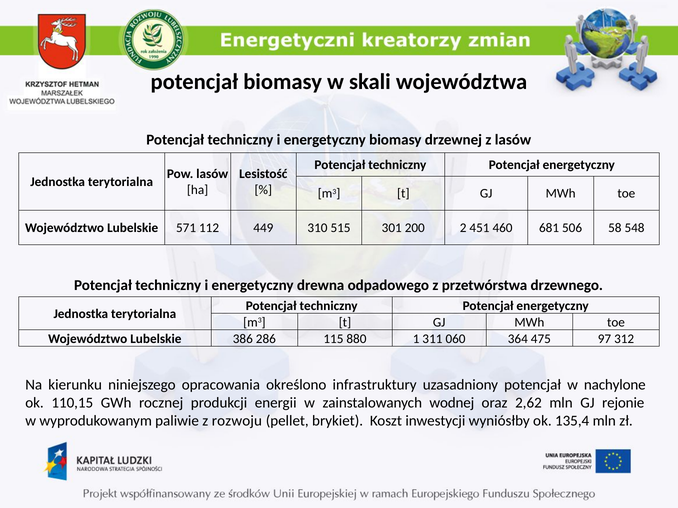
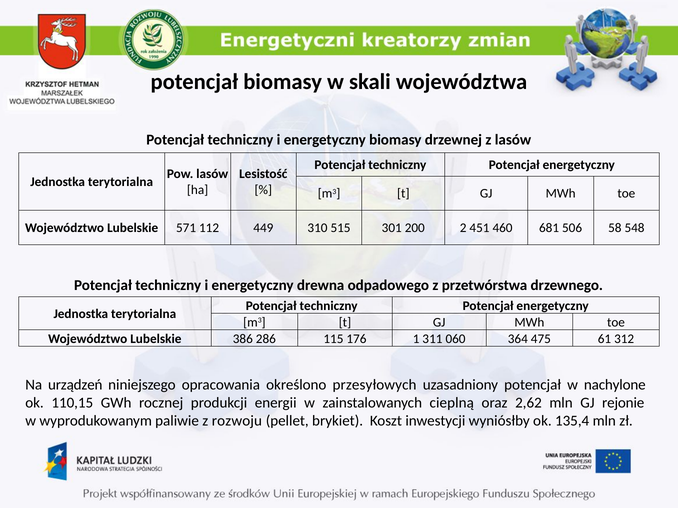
880: 880 -> 176 (356, 339)
97: 97 -> 61 (604, 339)
kierunku: kierunku -> urządzeń (75, 385)
infrastruktury: infrastruktury -> przesyłowych (375, 385)
wodnej: wodnej -> cieplną (452, 403)
